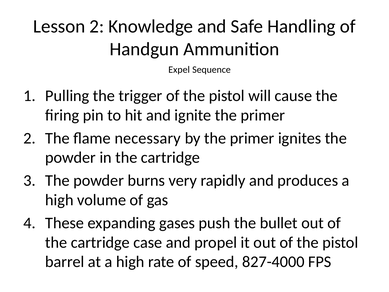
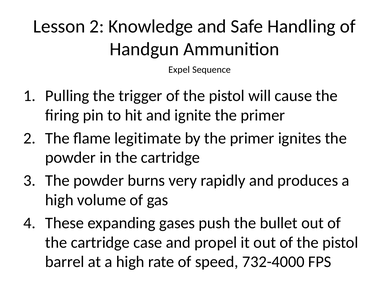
necessary: necessary -> legitimate (148, 138)
827-4000: 827-4000 -> 732-4000 (273, 262)
